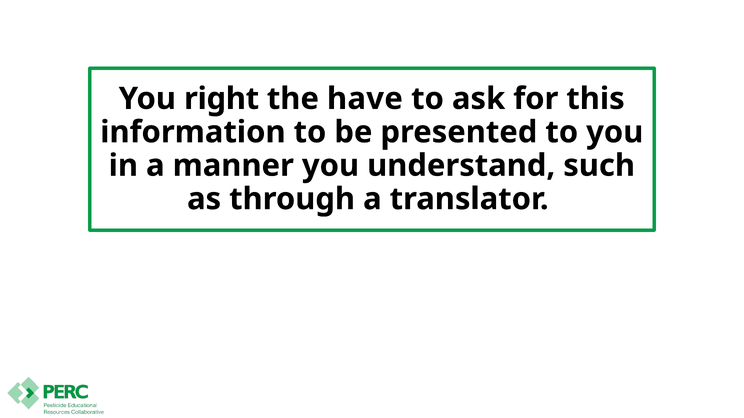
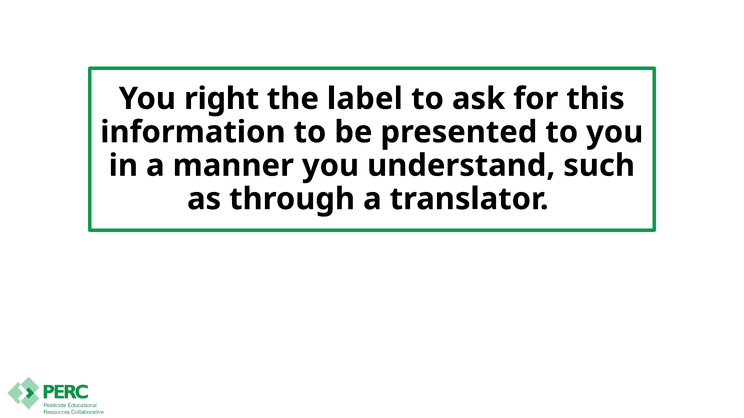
have: have -> label (365, 99)
